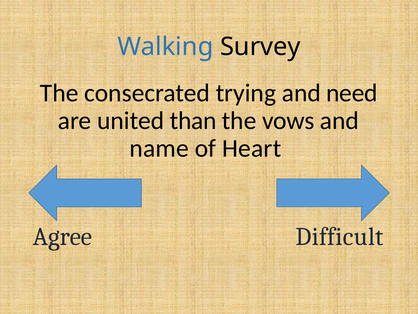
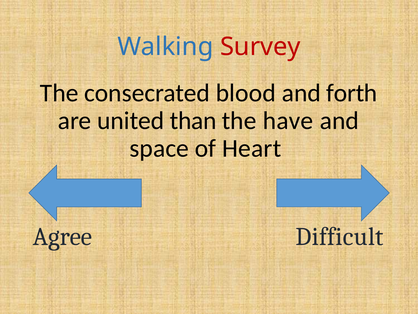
Survey colour: black -> red (260, 47)
trying: trying -> blood (246, 93)
need: need -> forth (352, 93)
vows: vows -> have (288, 121)
name: name -> space (159, 148)
